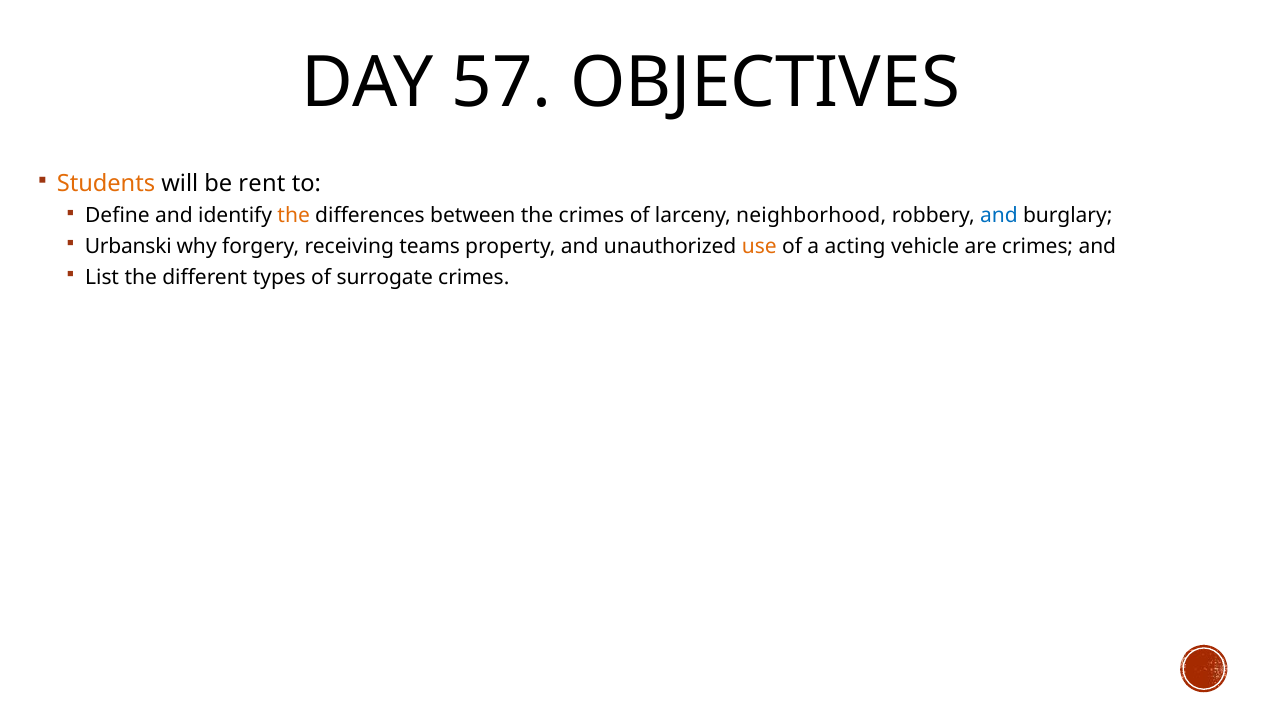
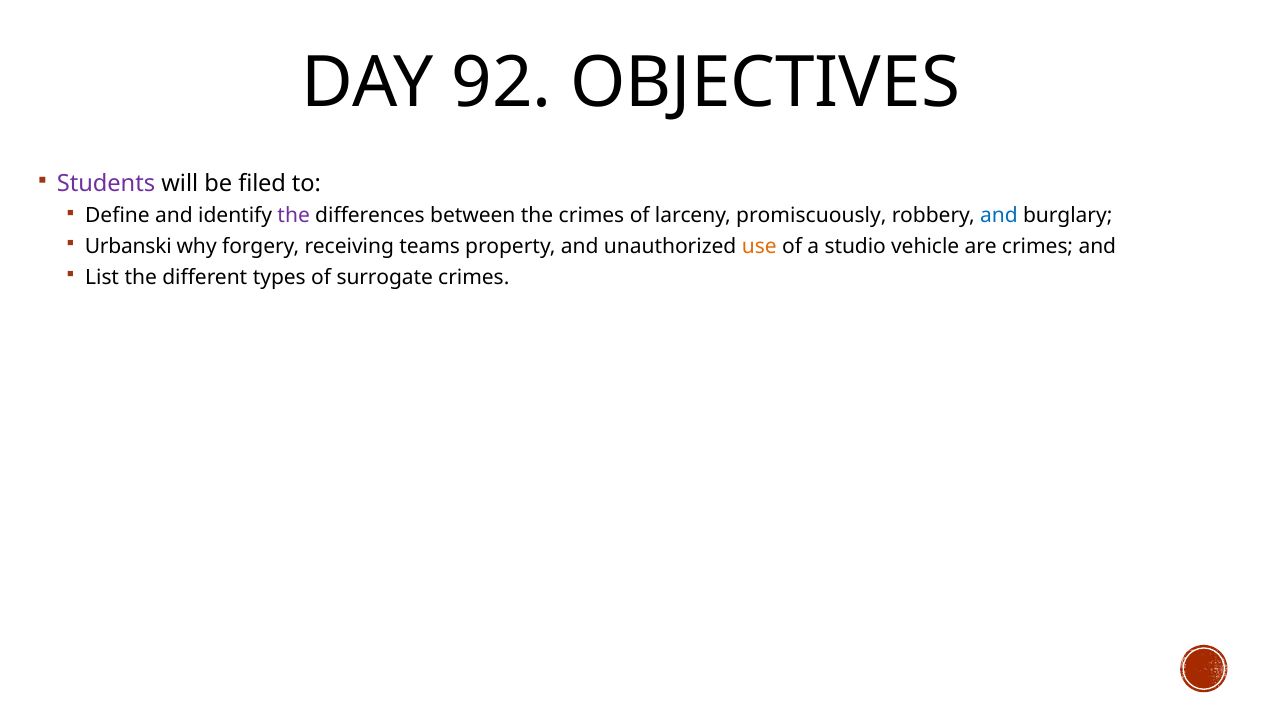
57: 57 -> 92 (502, 83)
Students colour: orange -> purple (106, 184)
rent: rent -> filed (262, 184)
the colour: orange -> purple (294, 216)
neighborhood: neighborhood -> promiscuously (811, 216)
acting: acting -> studio (855, 247)
